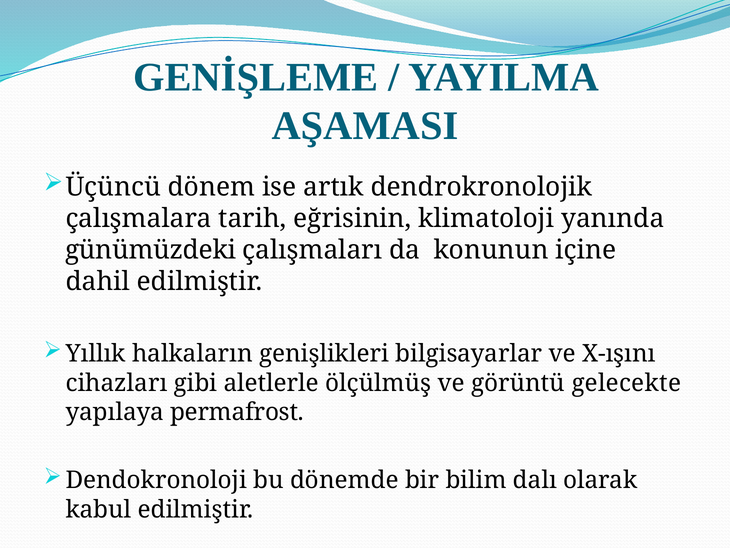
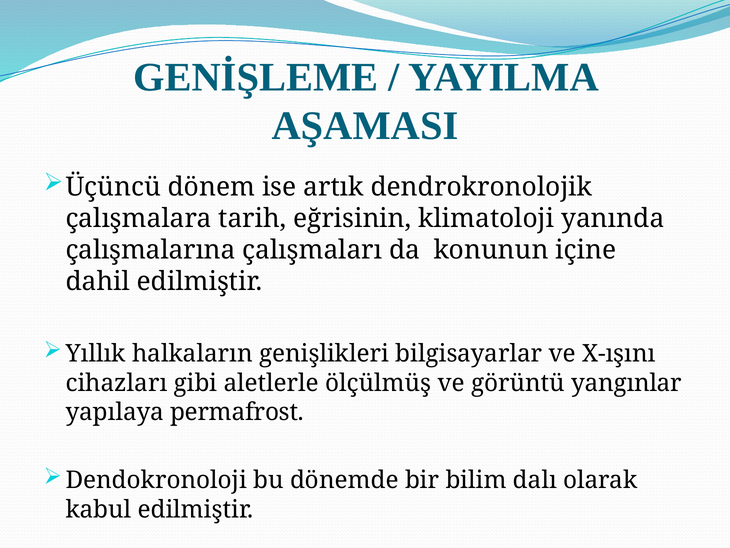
günümüzdeki: günümüzdeki -> çalışmalarına (151, 250)
gelecekte: gelecekte -> yangınlar (627, 383)
